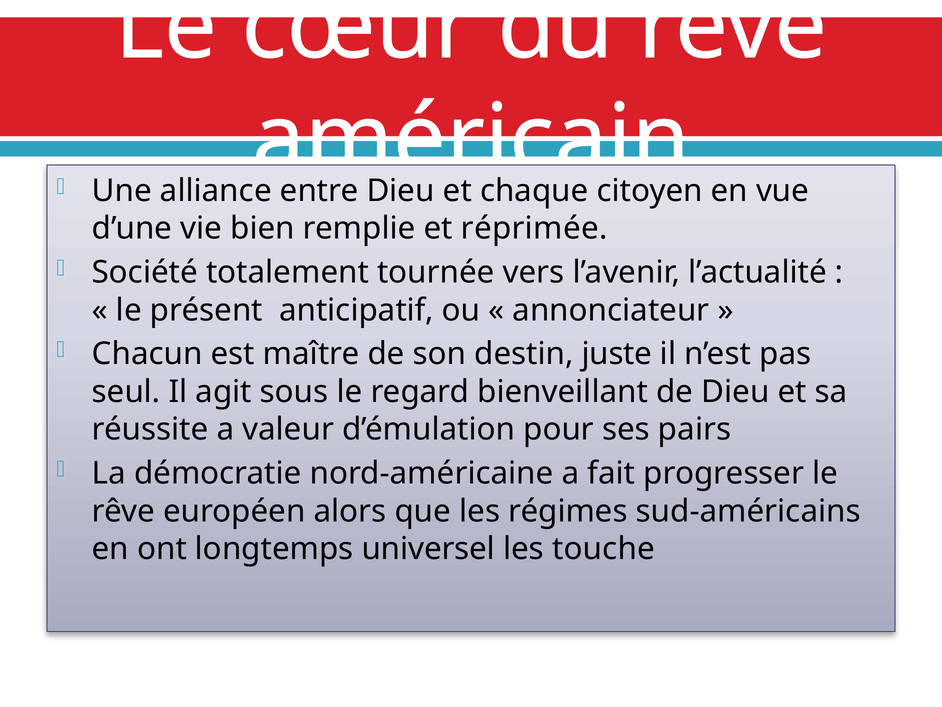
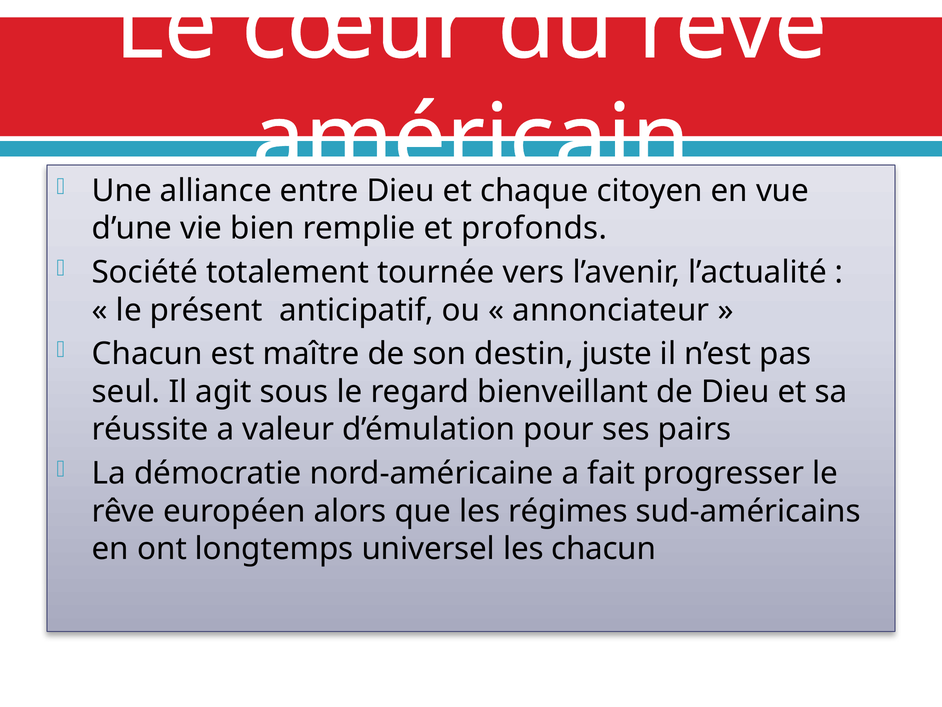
réprimée: réprimée -> profonds (534, 228)
les touche: touche -> chacun (604, 549)
